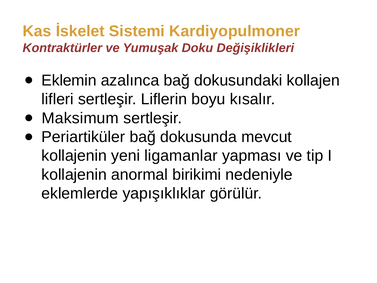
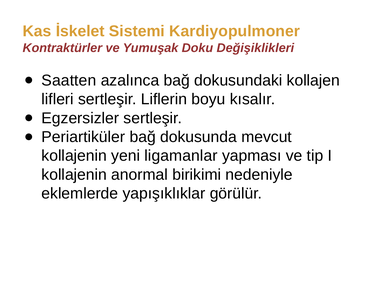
Eklemin: Eklemin -> Saatten (69, 80)
Maksimum: Maksimum -> Egzersizler (80, 118)
